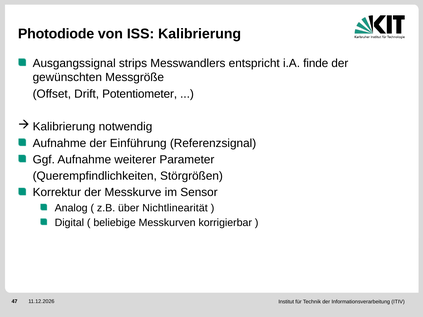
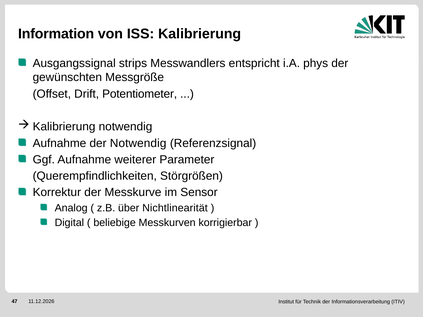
Photodiode: Photodiode -> Information (56, 34)
finde: finde -> phys (316, 63)
der Einführung: Einführung -> Notwendig (138, 143)
